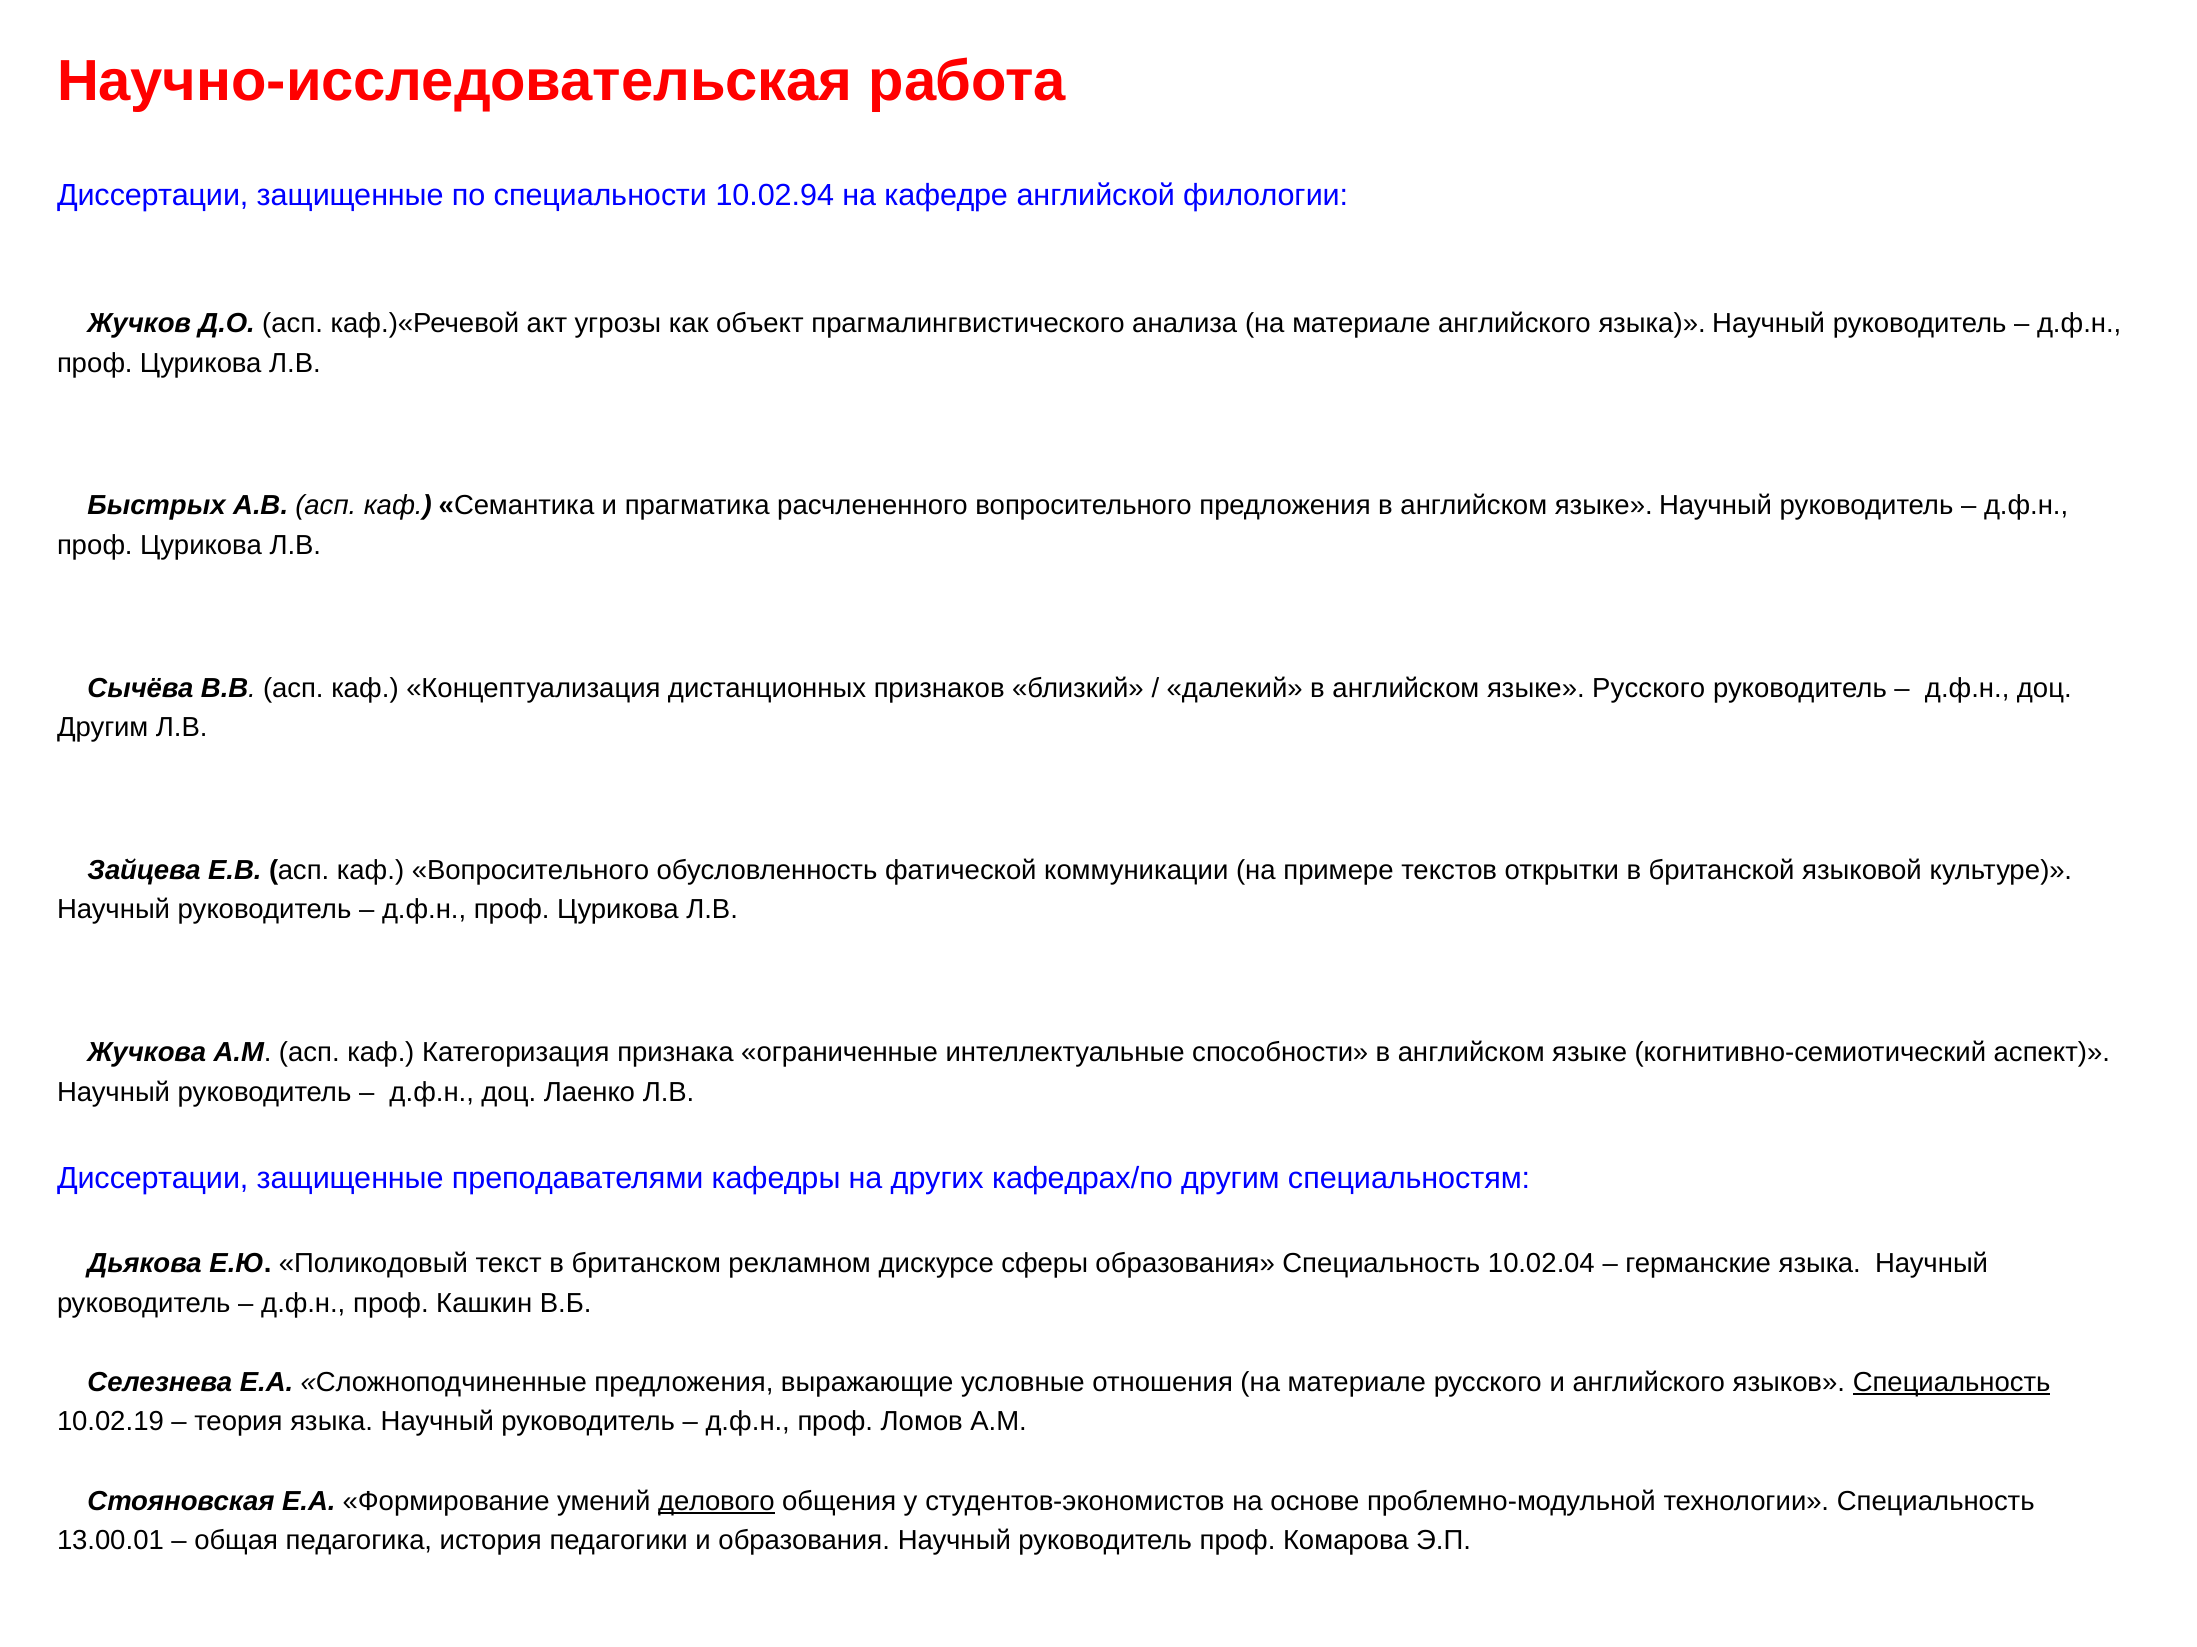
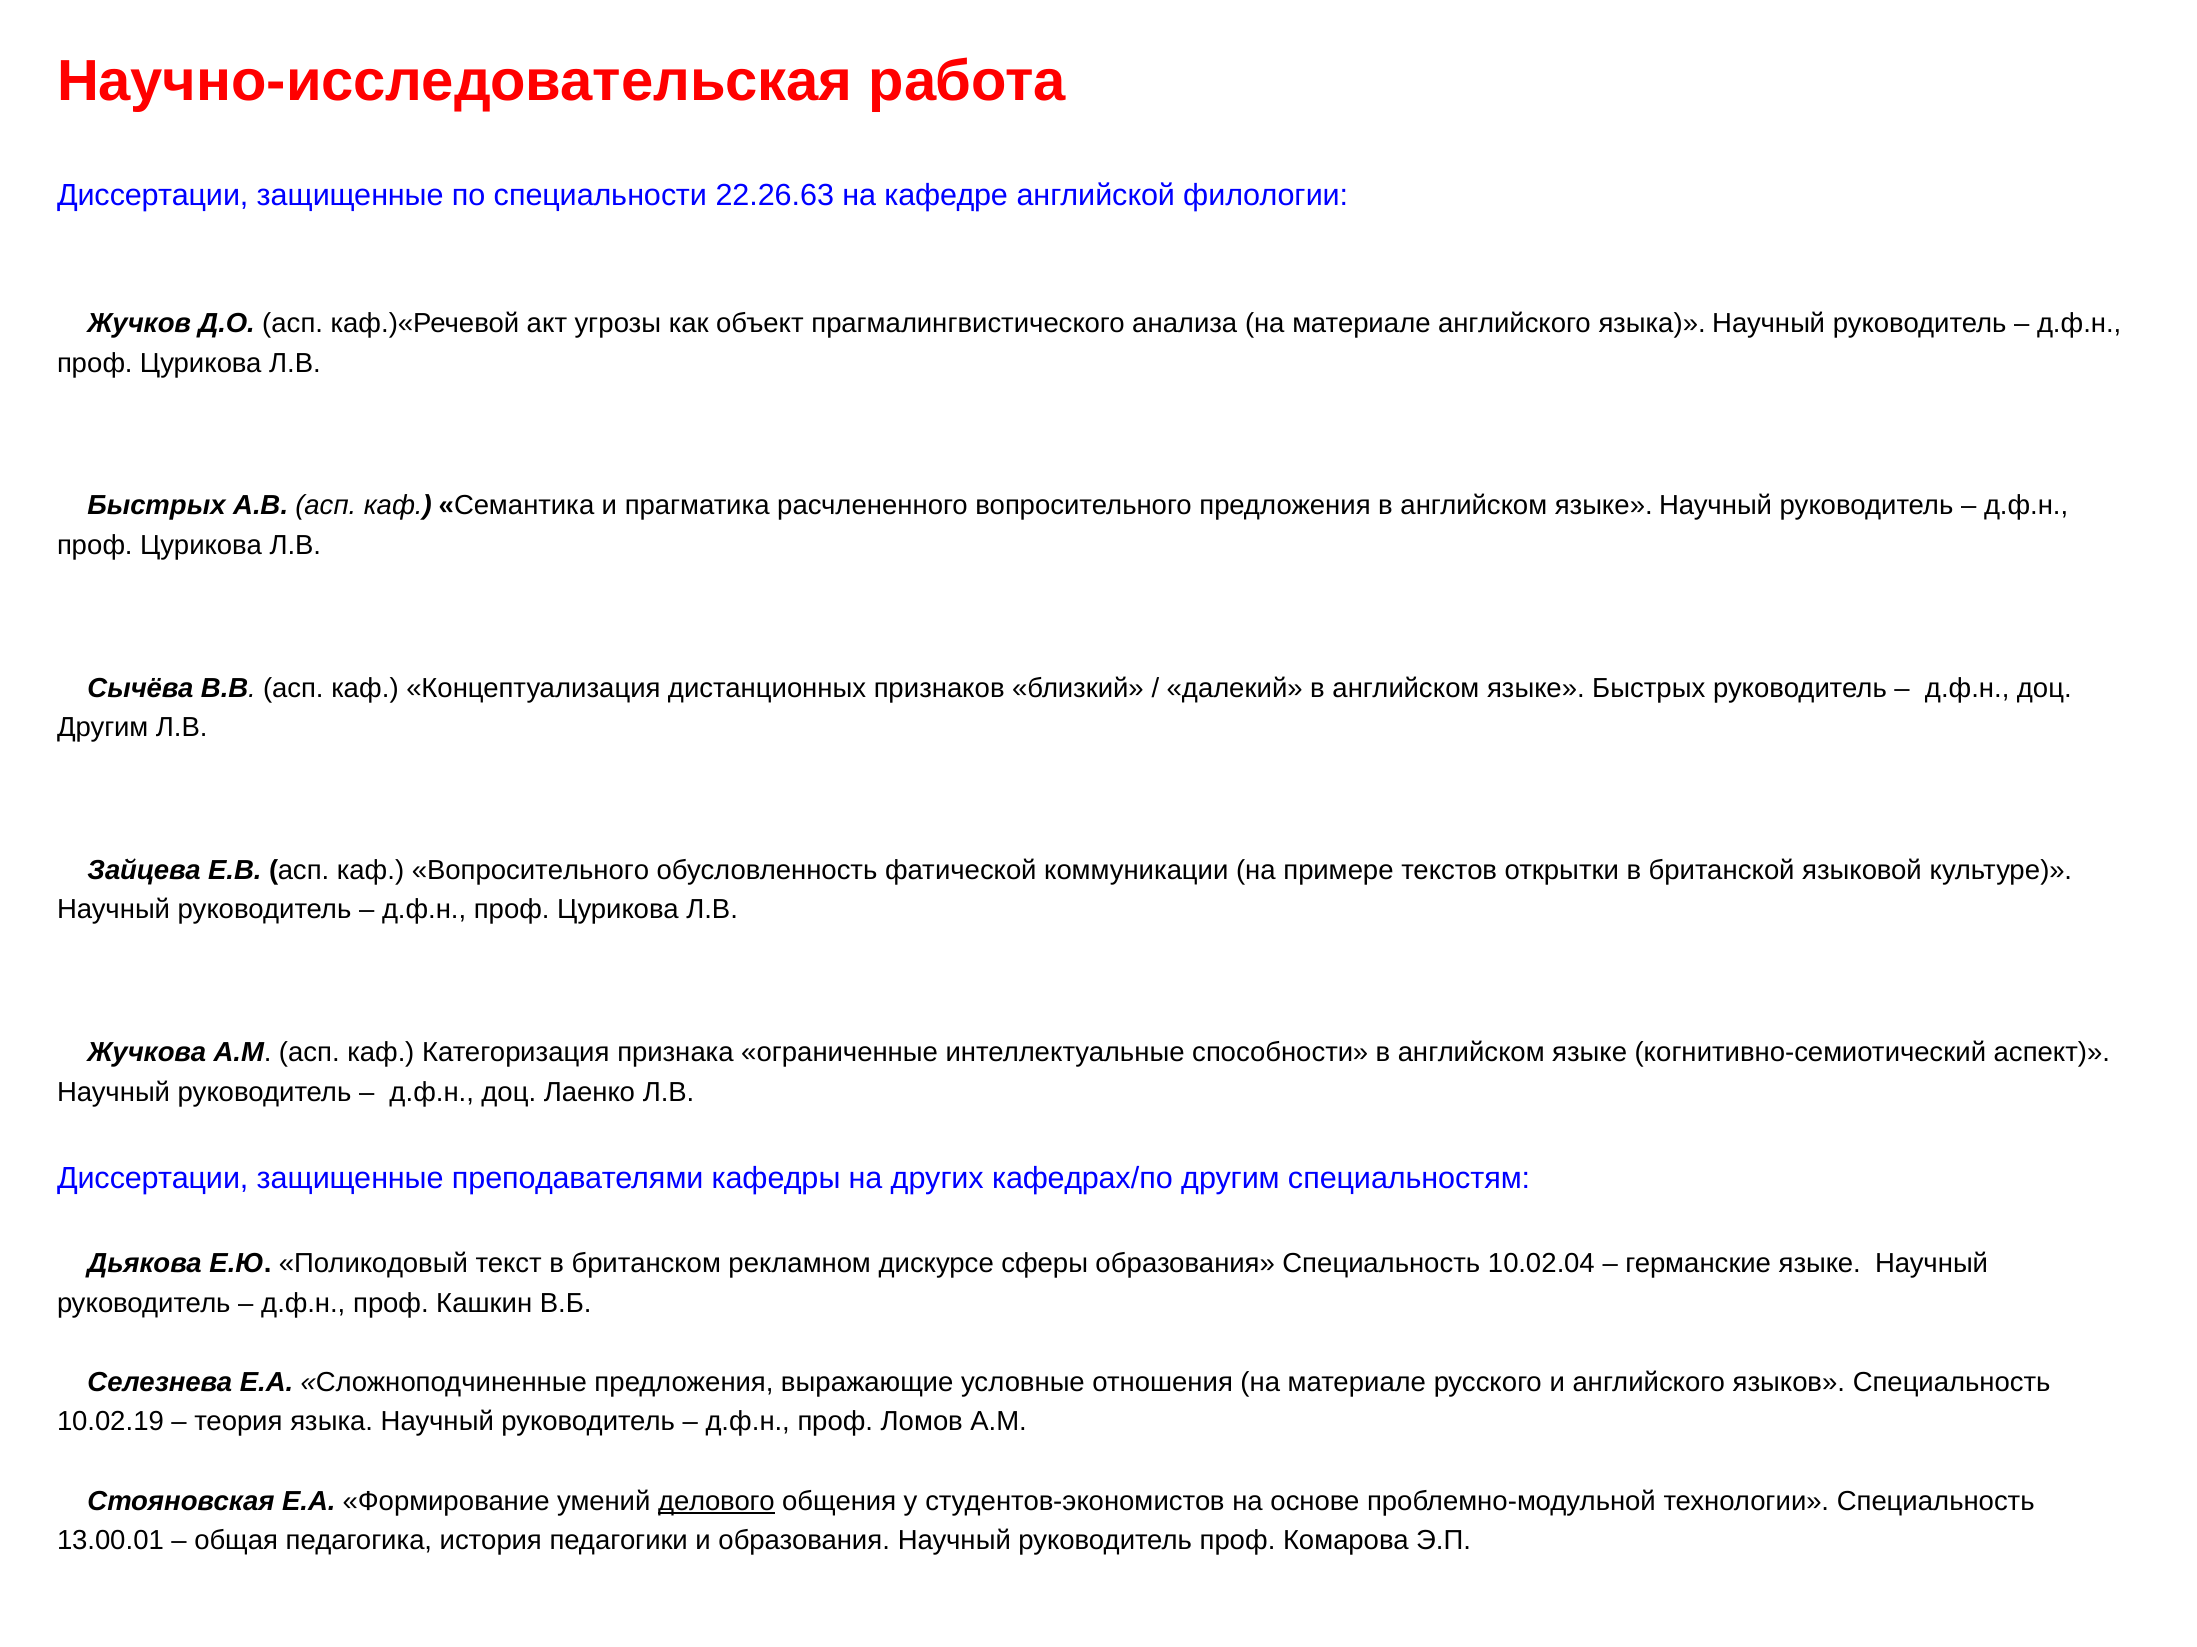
10.02.94: 10.02.94 -> 22.26.63 (775, 195)
языке Русского: Русского -> Быстрых (1649, 688)
германские языка: языка -> языке (1820, 1264)
Специальность underline: present -> none (1952, 1383)
